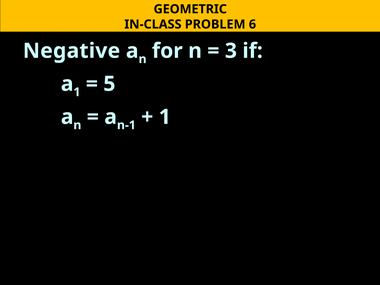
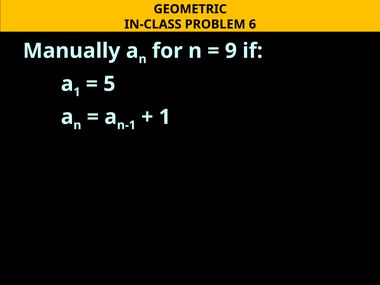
Negative: Negative -> Manually (72, 51)
3: 3 -> 9 (231, 51)
